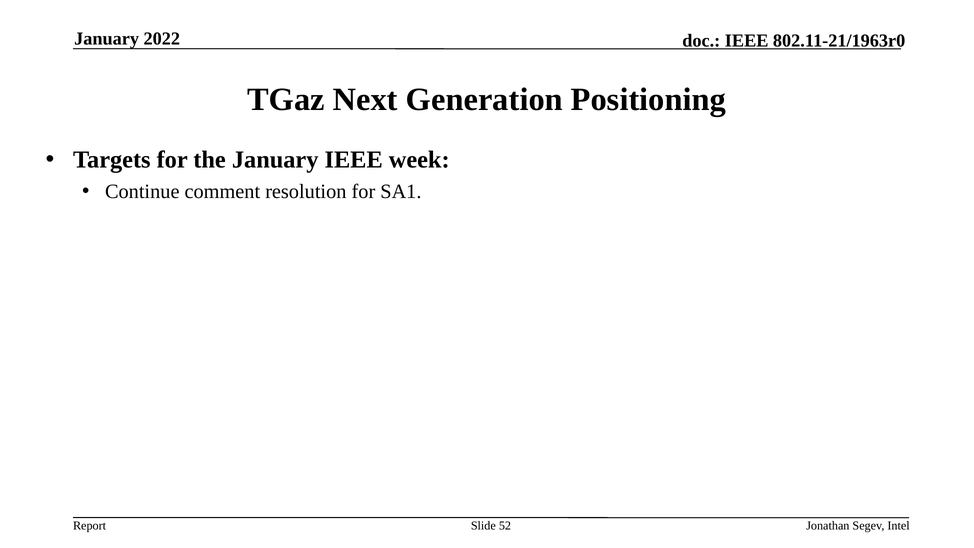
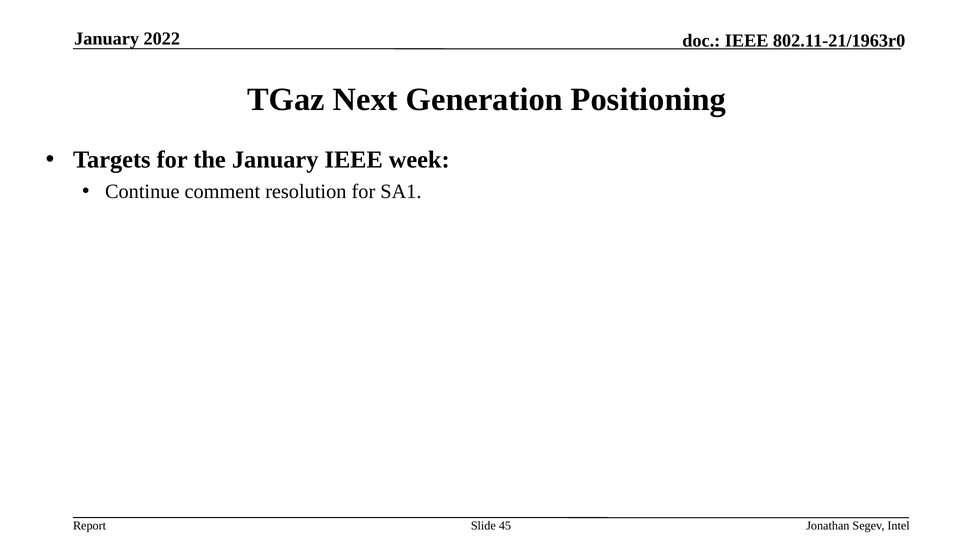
52: 52 -> 45 (505, 525)
